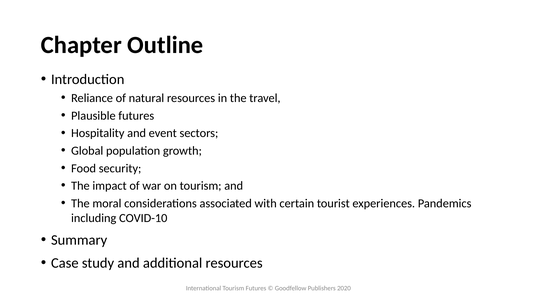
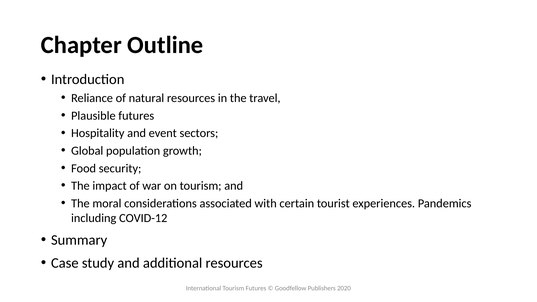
COVID-10: COVID-10 -> COVID-12 (143, 218)
